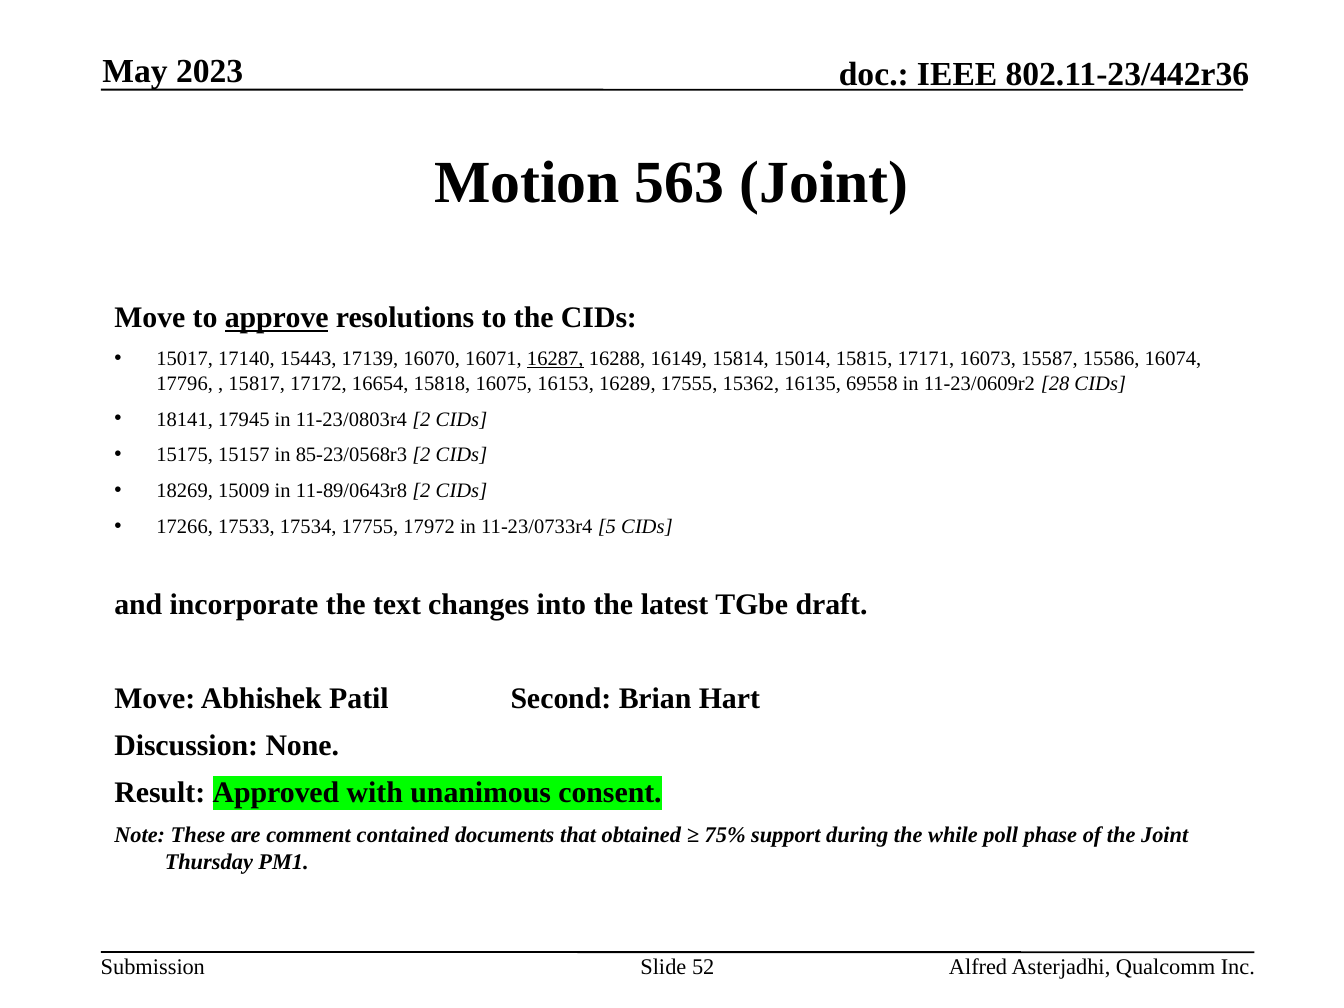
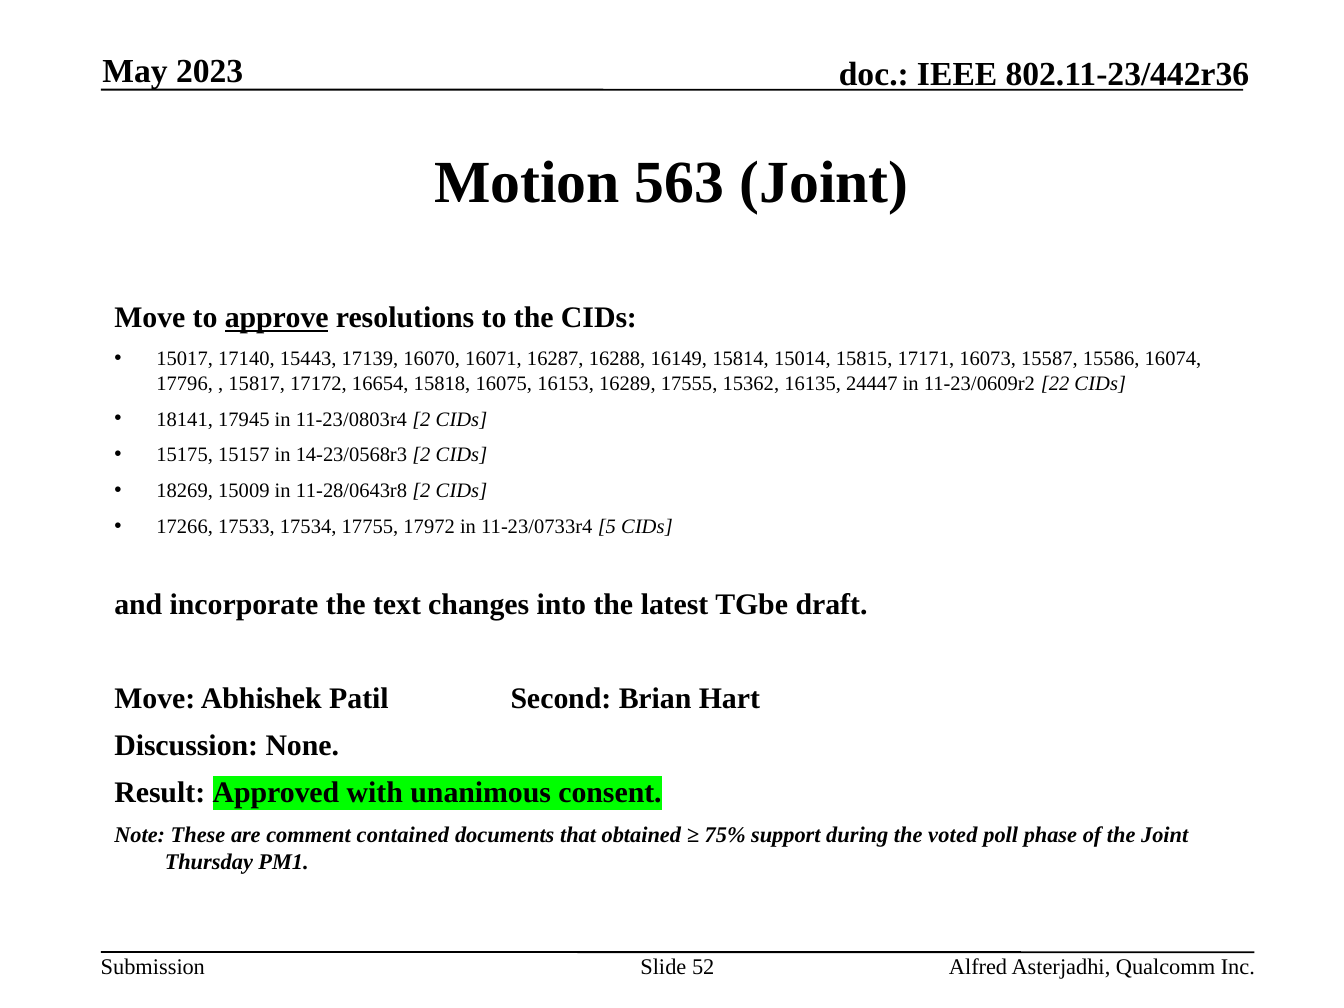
16287 underline: present -> none (555, 359)
69558: 69558 -> 24447 (872, 383)
28: 28 -> 22 (1055, 383)
85-23/0568r3: 85-23/0568r3 -> 14-23/0568r3 (351, 455)
11-89/0643r8: 11-89/0643r8 -> 11-28/0643r8 (351, 491)
while: while -> voted (953, 835)
